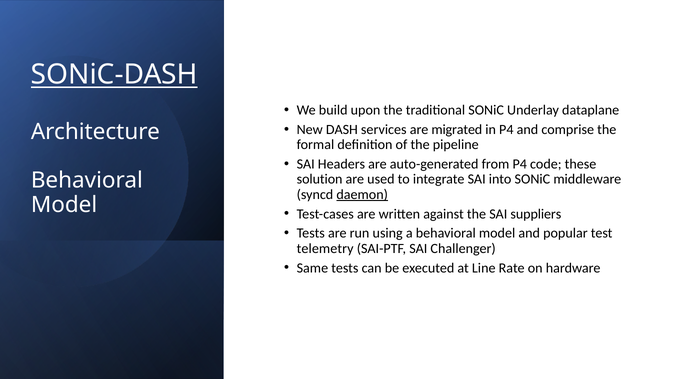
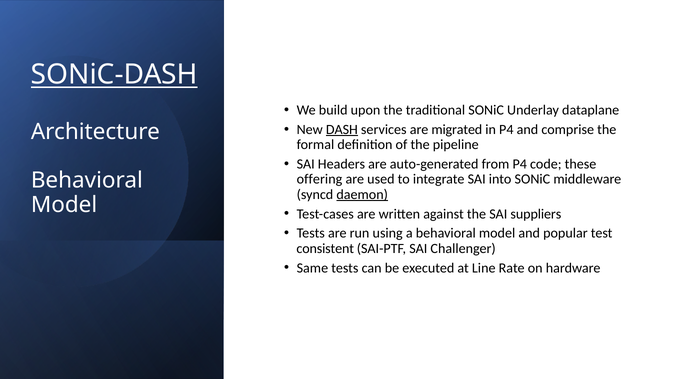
DASH underline: none -> present (342, 130)
solution: solution -> offering (320, 180)
telemetry: telemetry -> consistent (325, 249)
